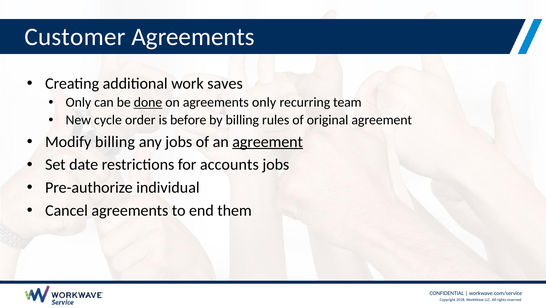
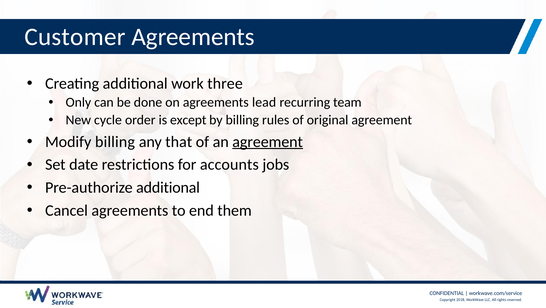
saves: saves -> three (225, 84)
done underline: present -> none (148, 102)
agreements only: only -> lead (264, 102)
before: before -> except (188, 120)
any jobs: jobs -> that (179, 142)
Pre-authorize individual: individual -> additional (168, 188)
